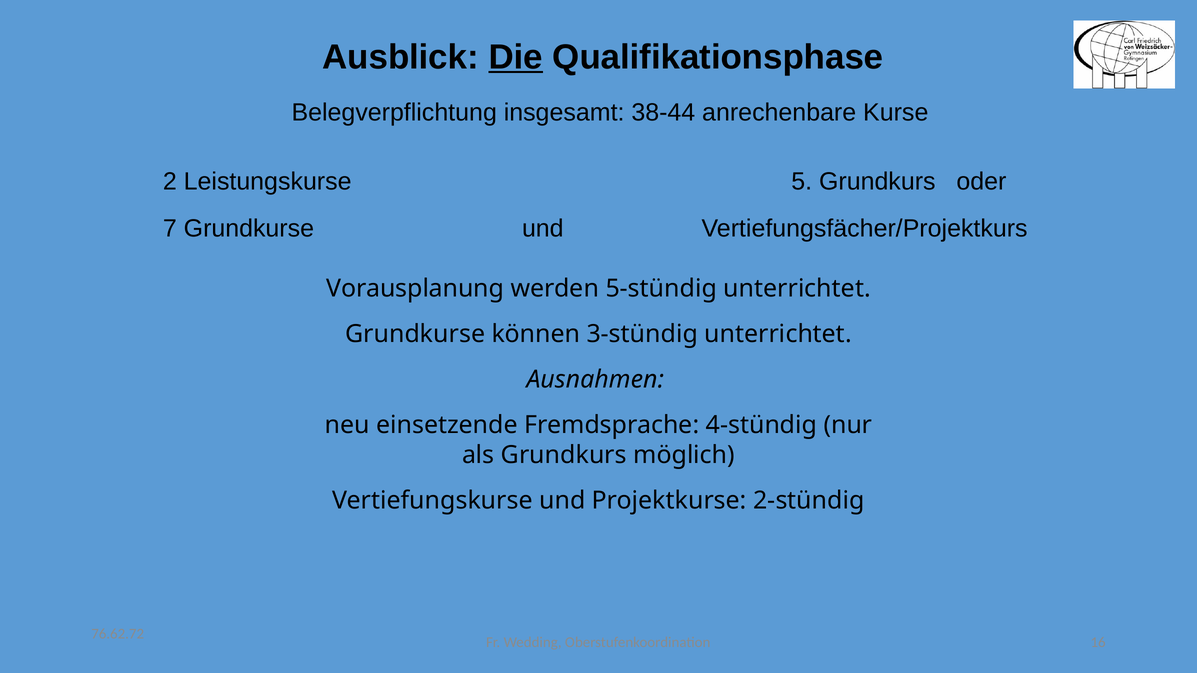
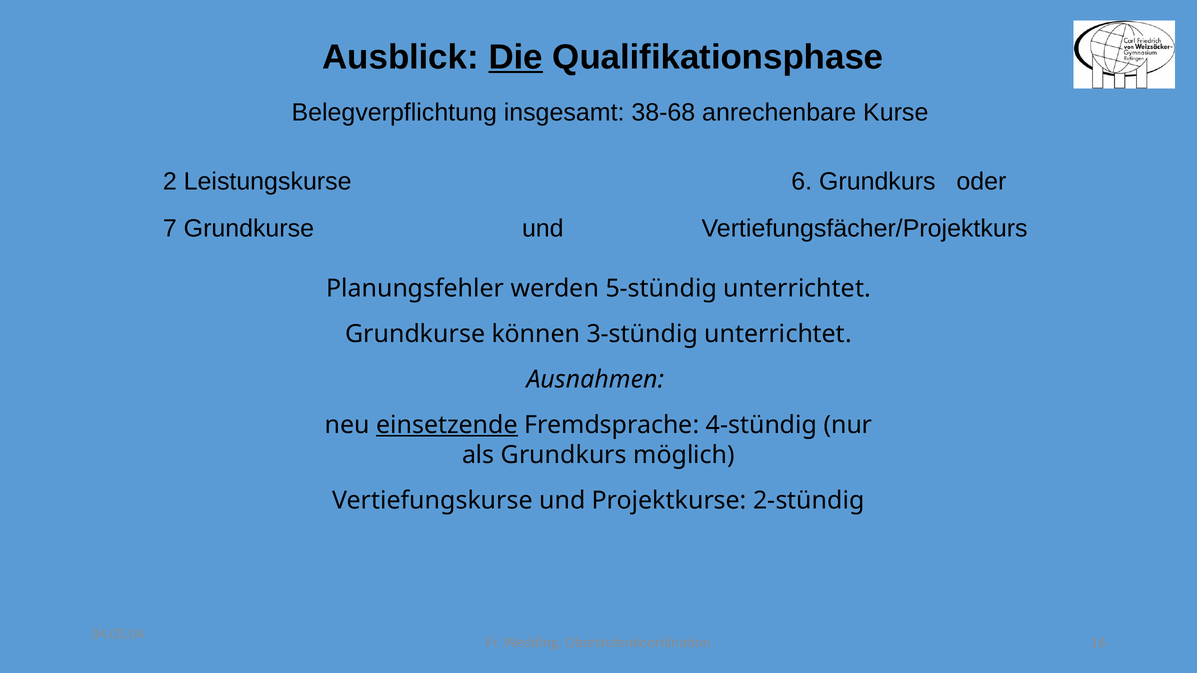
38-44: 38-44 -> 38-68 (663, 113)
5: 5 -> 6 (802, 181)
Vorausplanung: Vorausplanung -> Planungsfehler (415, 289)
einsetzende underline: none -> present (447, 425)
76.62.72: 76.62.72 -> 04.03.04 (118, 634)
